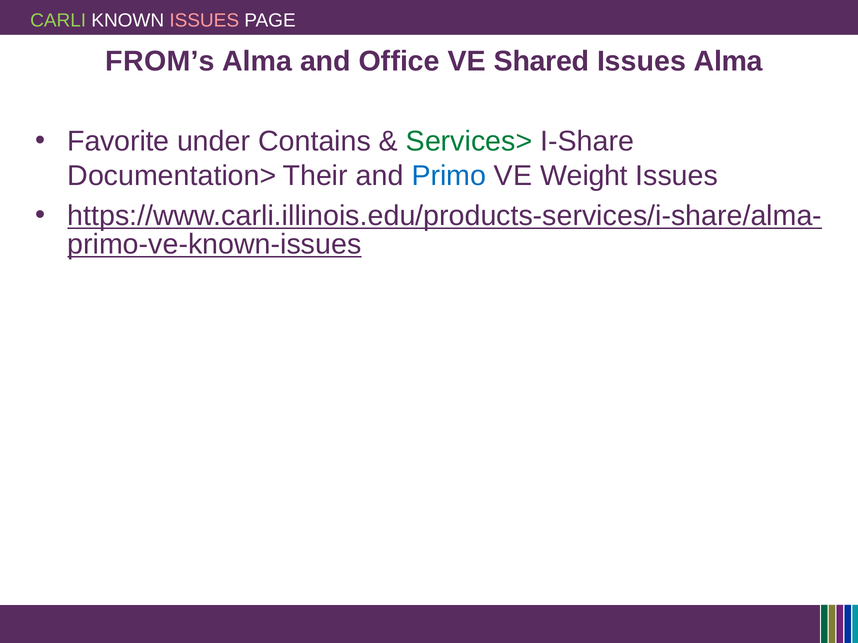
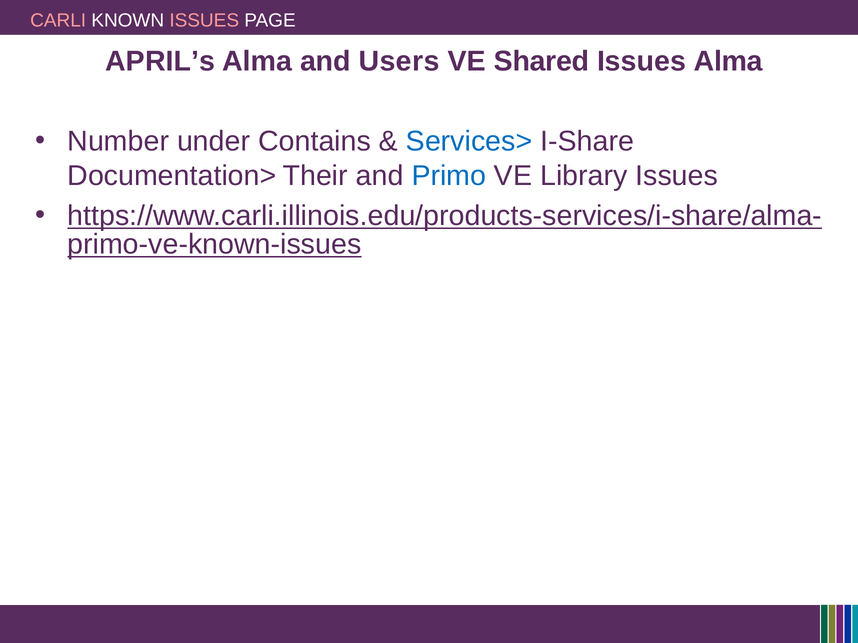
CARLI colour: light green -> pink (58, 21)
FROM’s: FROM’s -> APRIL’s (160, 61)
Office: Office -> Users (399, 61)
Favorite: Favorite -> Number (118, 141)
Services> colour: green -> blue (469, 141)
Weight: Weight -> Library (584, 176)
